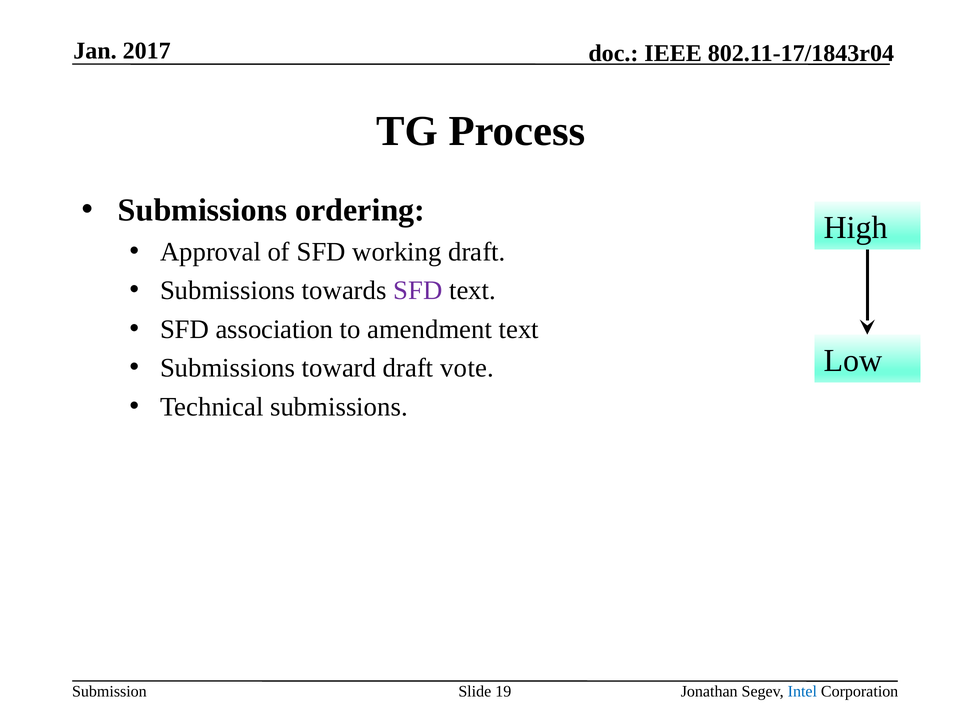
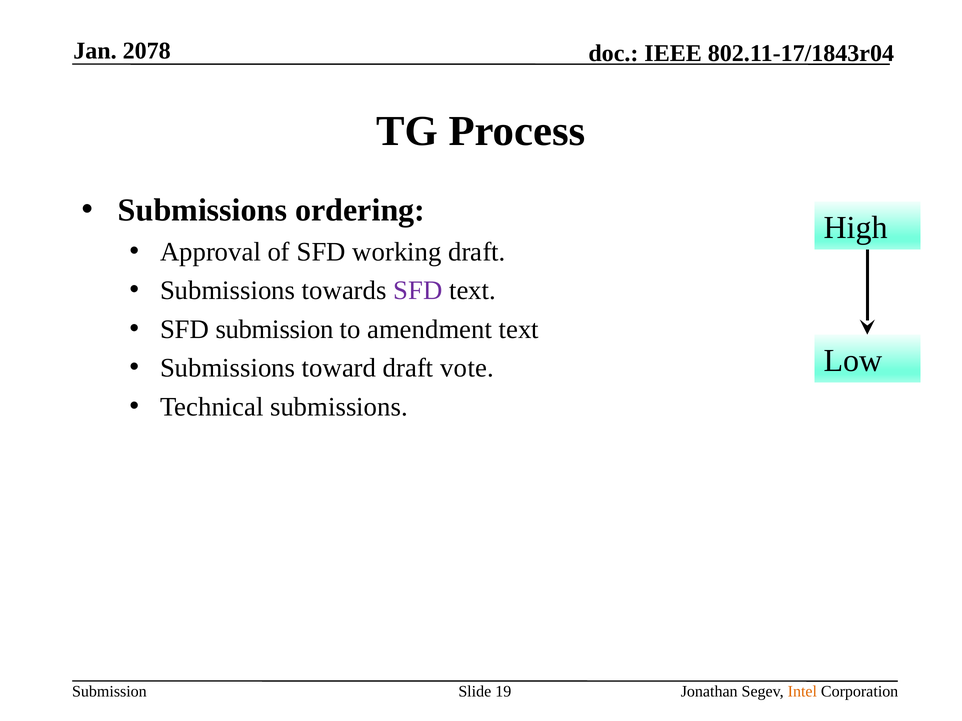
2017: 2017 -> 2078 (147, 51)
SFD association: association -> submission (275, 330)
Intel colour: blue -> orange (802, 692)
